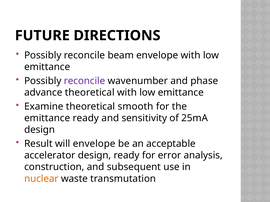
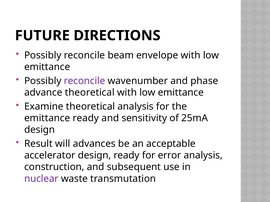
theoretical smooth: smooth -> analysis (136, 107)
will envelope: envelope -> advances (94, 144)
nuclear colour: orange -> purple (41, 179)
